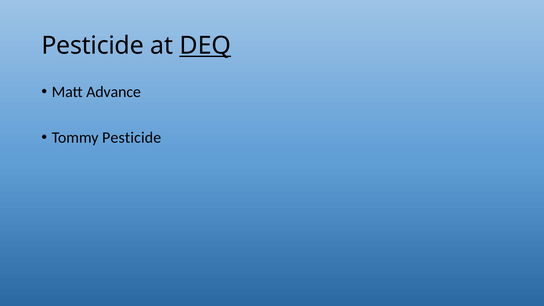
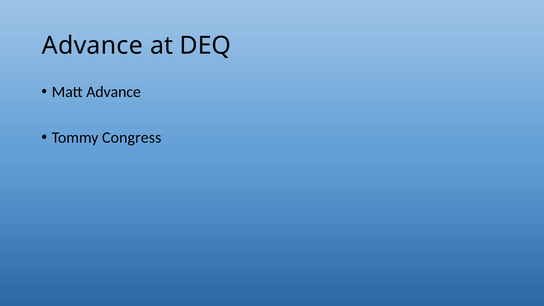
Pesticide: Pesticide -> Advance (92, 46)
DEQ underline: present -> none (205, 46)
Tommy Pesticide: Pesticide -> Congress (132, 138)
